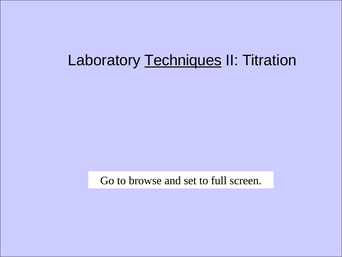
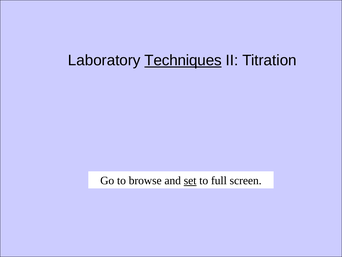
set underline: none -> present (190, 180)
